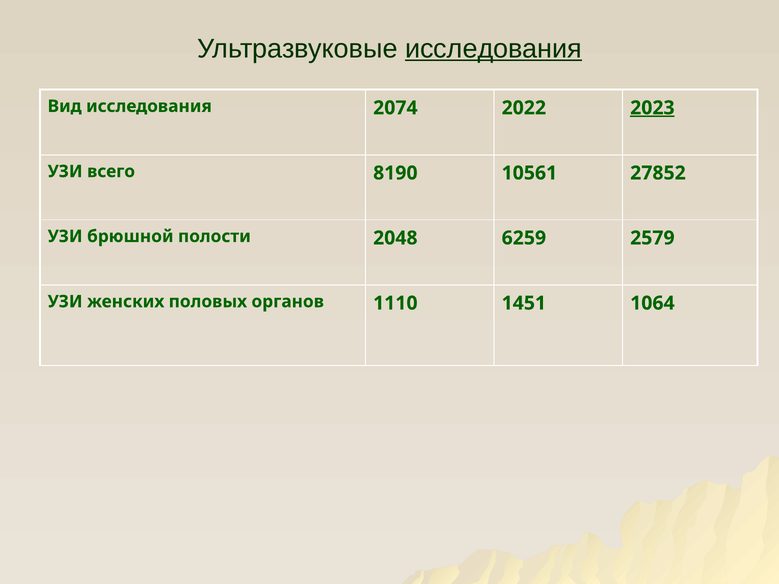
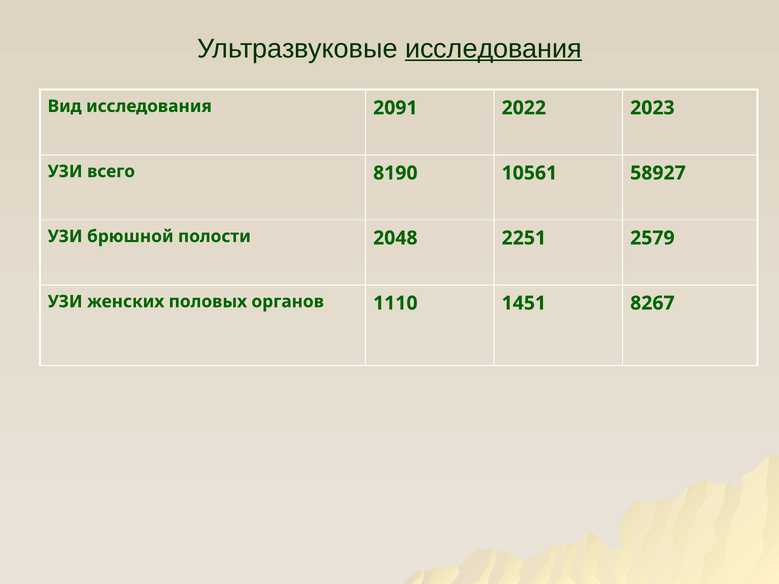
2074: 2074 -> 2091 (395, 108)
2023 underline: present -> none (652, 108)
27852: 27852 -> 58927 (658, 173)
6259: 6259 -> 2251 (524, 238)
1064: 1064 -> 8267 (652, 303)
